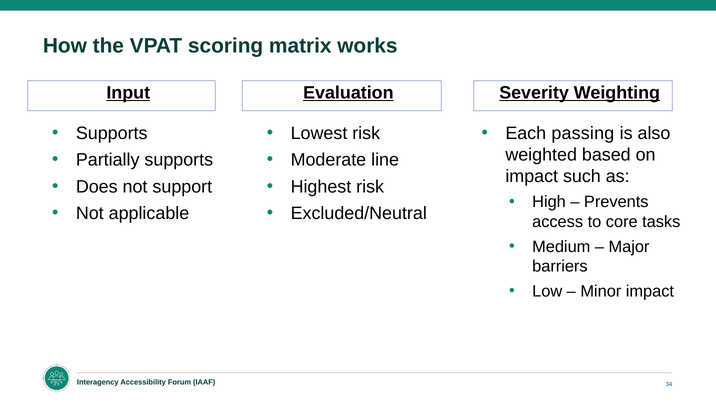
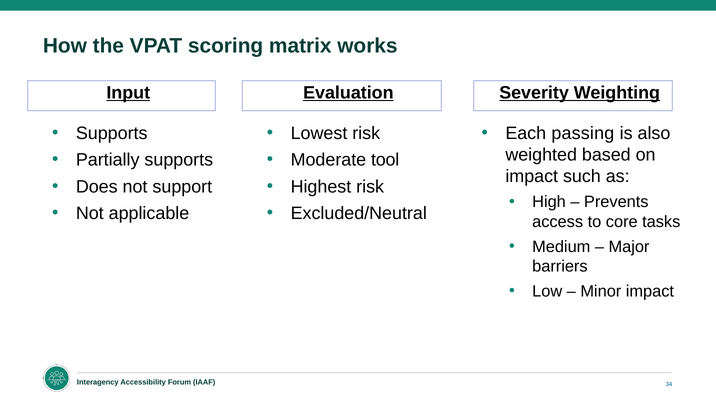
line: line -> tool (385, 160)
